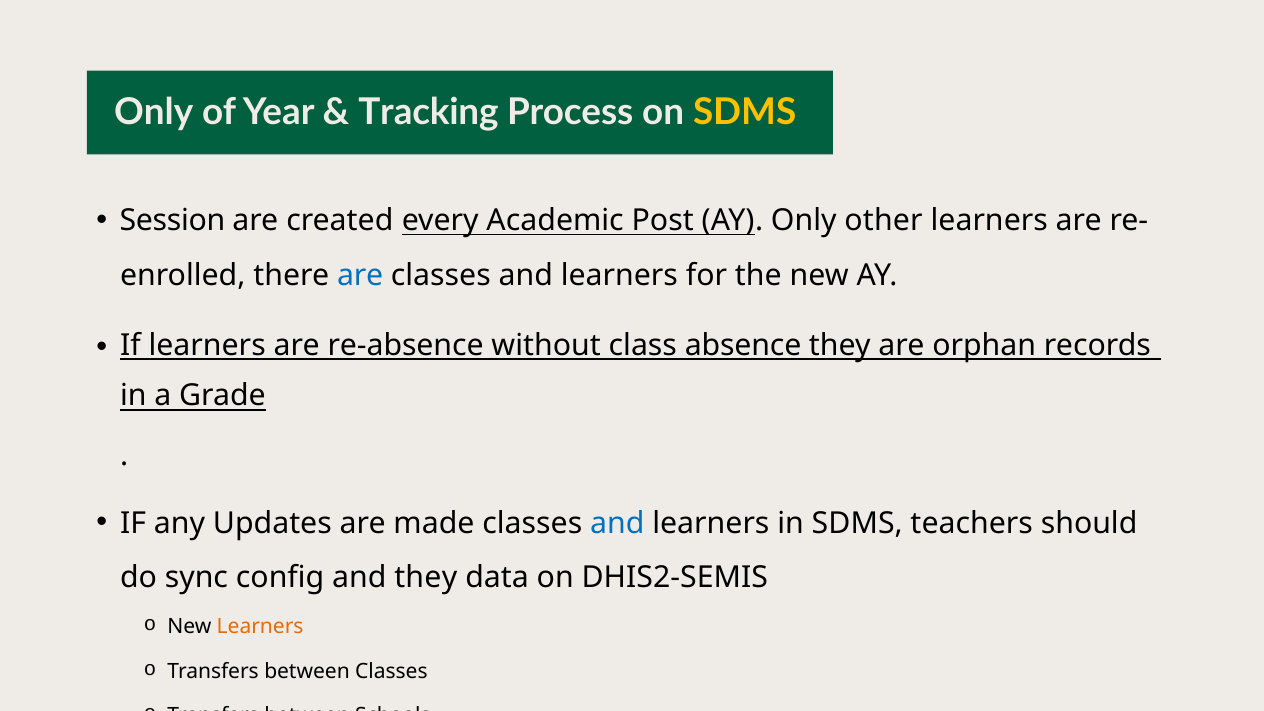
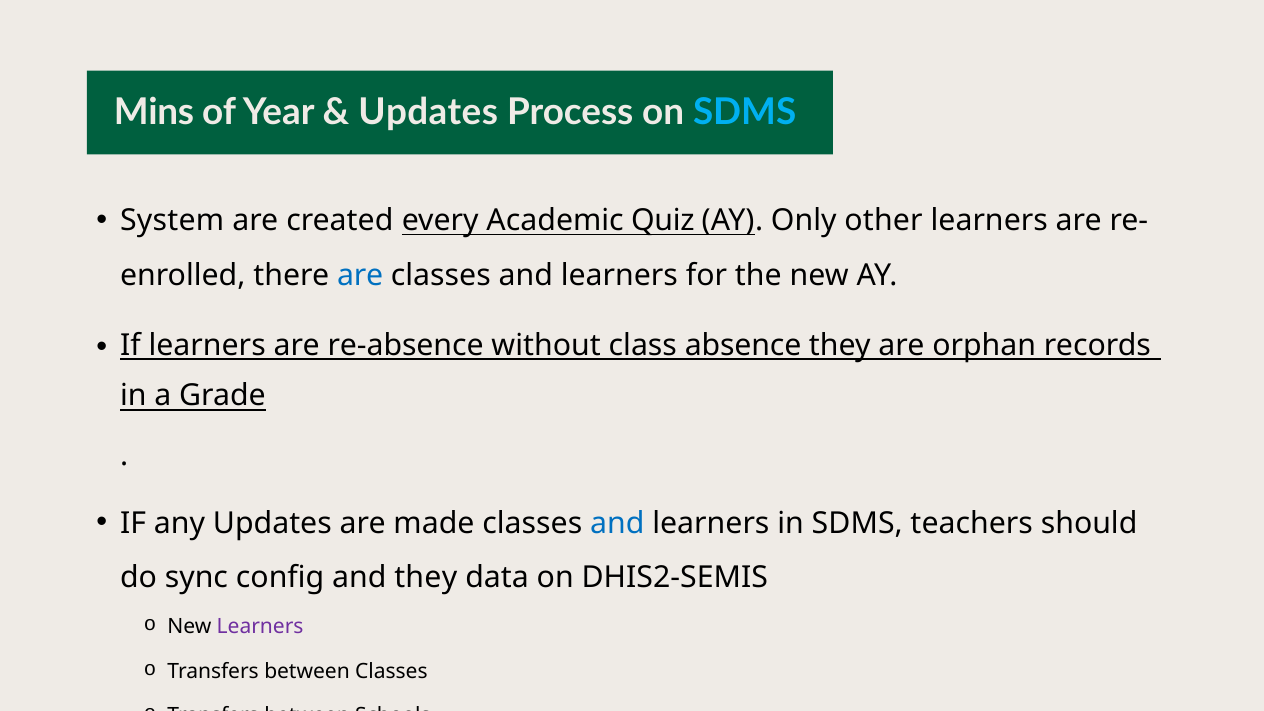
Only: Only -> Mins (154, 112)
Tracking: Tracking -> Updates (428, 112)
SDMS colour: yellow -> light blue (745, 112)
Session: Session -> System (172, 221)
Post: Post -> Quiz (663, 221)
Learners colour: orange -> purple (260, 627)
